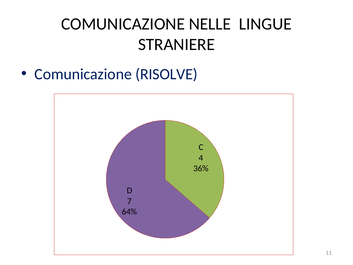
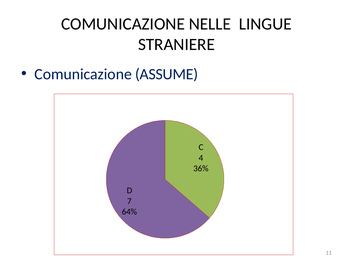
RISOLVE: RISOLVE -> ASSUME (167, 74)
